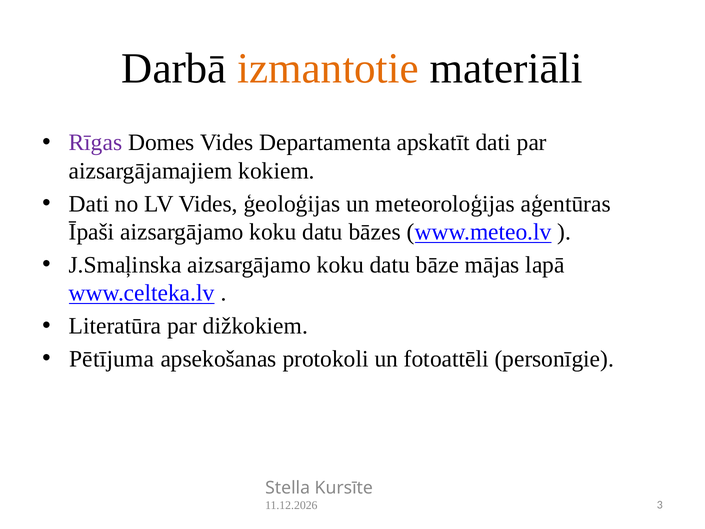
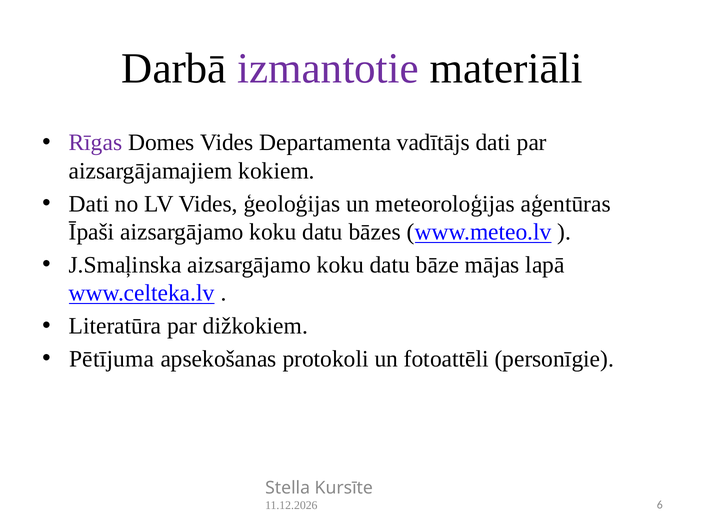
izmantotie colour: orange -> purple (328, 68)
apskatīt: apskatīt -> vadītājs (433, 143)
3: 3 -> 6 (660, 505)
